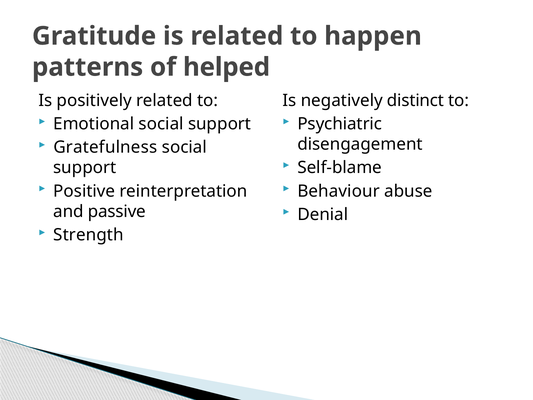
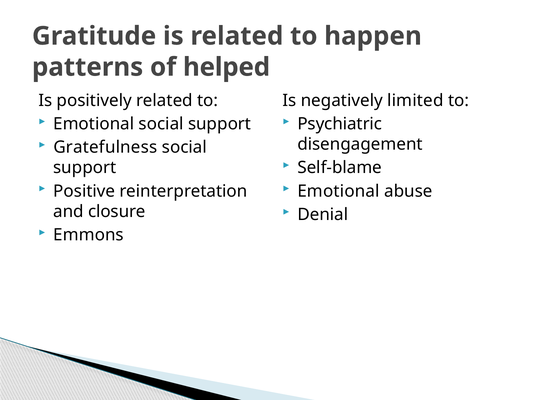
distinct: distinct -> limited (415, 100)
Behaviour: Behaviour -> Emotional (338, 191)
passive: passive -> closure (117, 211)
Strength: Strength -> Emmons (89, 235)
